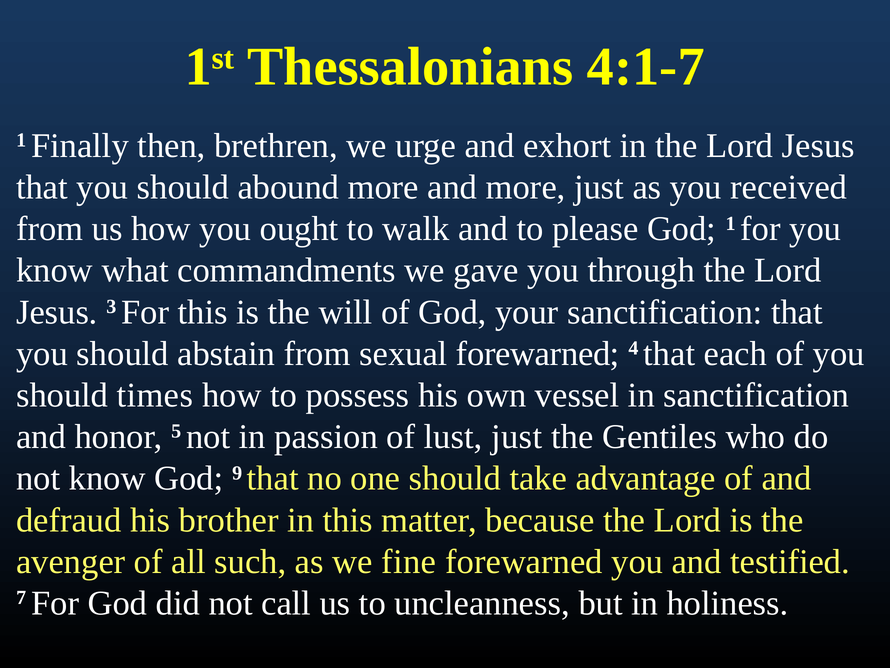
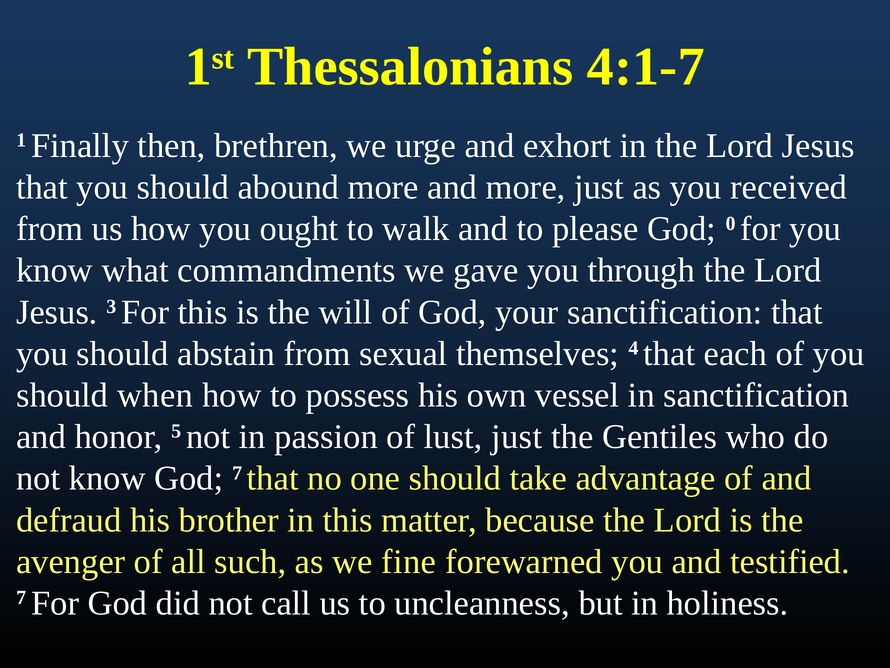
God 1: 1 -> 0 (731, 223)
sexual forewarned: forewarned -> themselves (538, 353)
times: times -> when (155, 395)
God 9: 9 -> 7 (237, 473)
